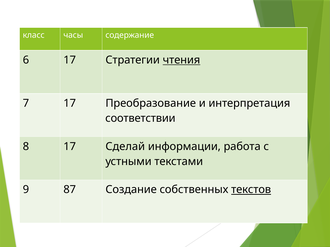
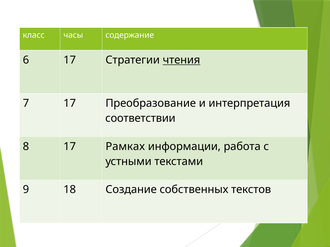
Сделай: Сделай -> Рамках (125, 147)
87: 87 -> 18 (70, 190)
текстов underline: present -> none (251, 190)
